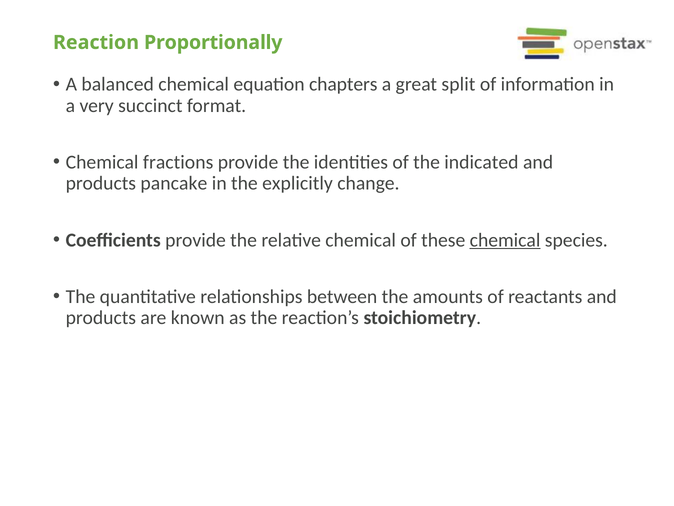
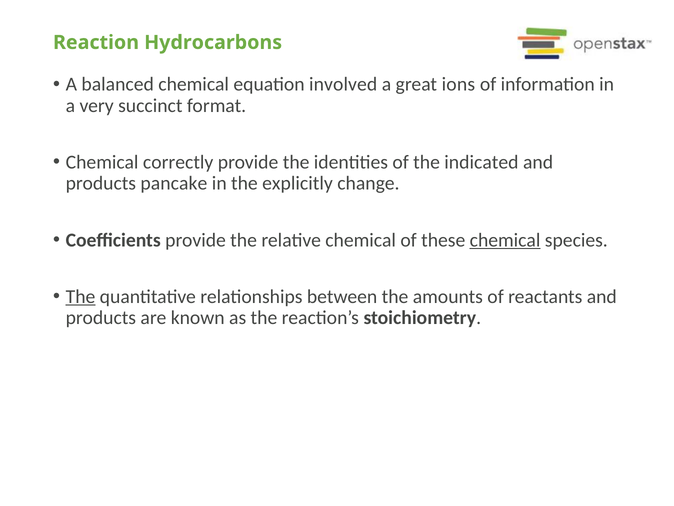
Proportionally: Proportionally -> Hydrocarbons (213, 42)
chapters: chapters -> involved (343, 84)
split: split -> ions (458, 84)
fractions: fractions -> correctly (178, 162)
The underline: none -> present (81, 296)
